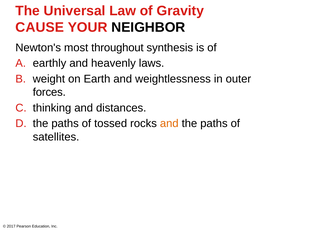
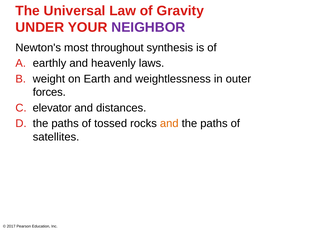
CAUSE: CAUSE -> UNDER (40, 27)
NEIGHBOR colour: black -> purple (148, 27)
thinking: thinking -> elevator (52, 108)
